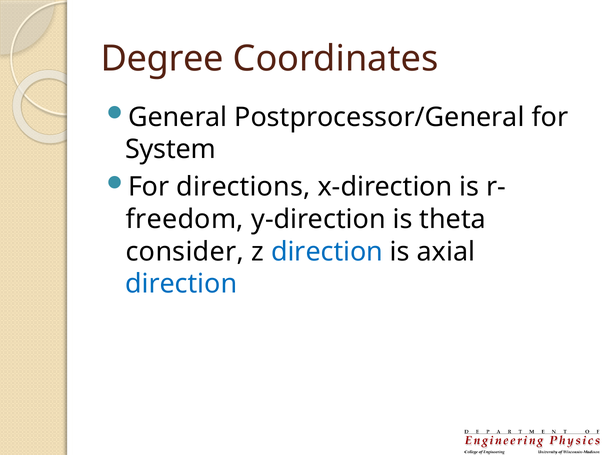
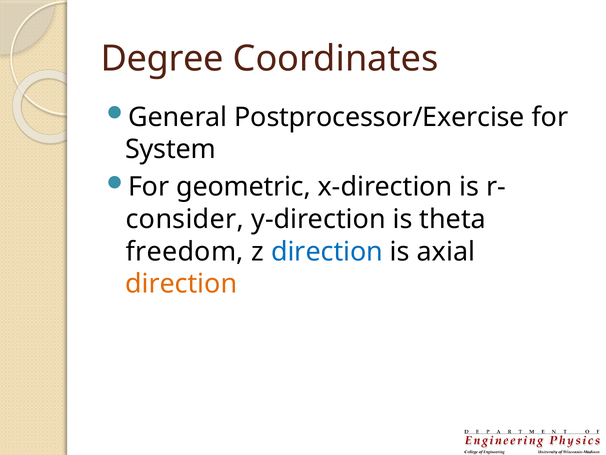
Postprocessor/General: Postprocessor/General -> Postprocessor/Exercise (380, 117)
directions: directions -> geometric (244, 187)
freedom: freedom -> consider (185, 219)
consider: consider -> freedom (185, 251)
direction colour: blue -> orange (181, 284)
